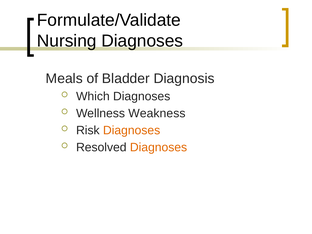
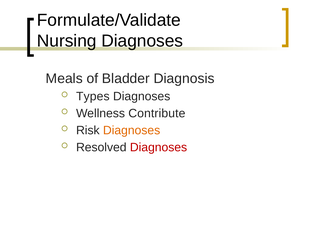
Which: Which -> Types (93, 96)
Weakness: Weakness -> Contribute (157, 113)
Diagnoses colour: orange -> red (159, 147)
